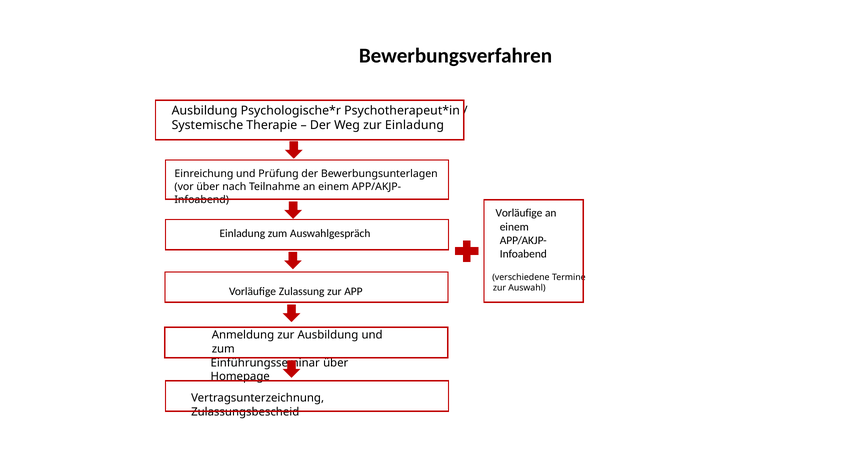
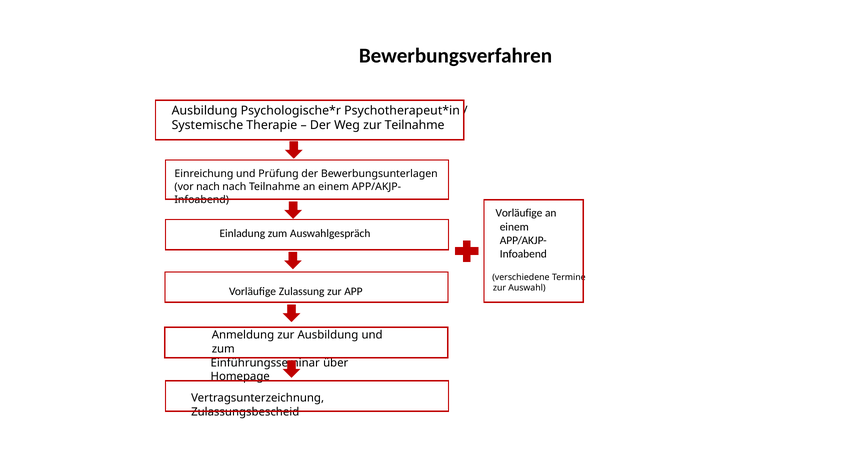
zur Einladung: Einladung -> Teilnahme (415, 125)
vor über: über -> nach (208, 187)
